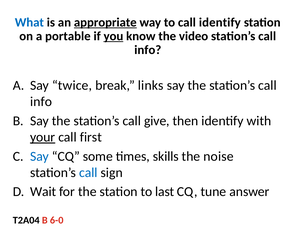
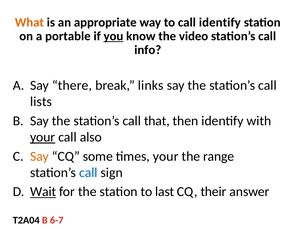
What colour: blue -> orange (29, 22)
appropriate underline: present -> none (105, 22)
twice: twice -> there (72, 85)
info: info -> lists (41, 102)
give: give -> that (157, 121)
first: first -> also (91, 137)
Say colour: blue -> orange (40, 156)
times skills: skills -> your (166, 156)
noise: noise -> range (219, 156)
Wait underline: none -> present (43, 192)
tune: tune -> their (213, 192)
6-0: 6-0 -> 6-7 (57, 220)
